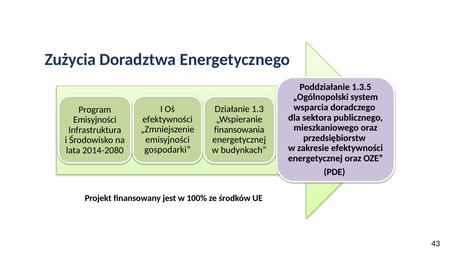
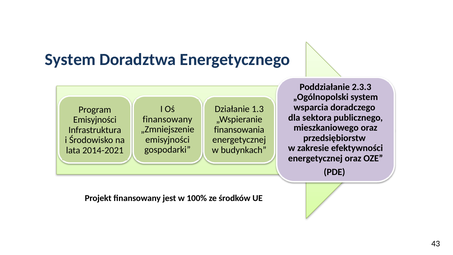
Zużycia: Zużycia -> System (70, 59)
1.3.5: 1.3.5 -> 2.3.3 (362, 87)
efektywności: efektywności -> finansowany (167, 119)
2014-2080: 2014-2080 -> 2014-2021 (103, 150)
